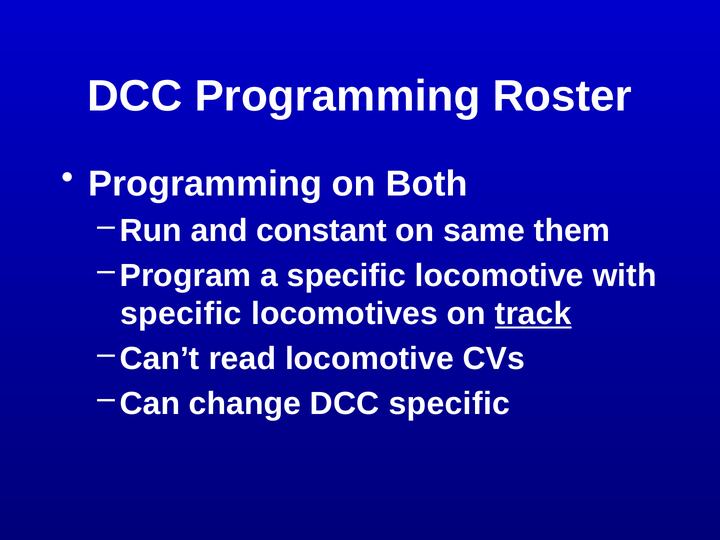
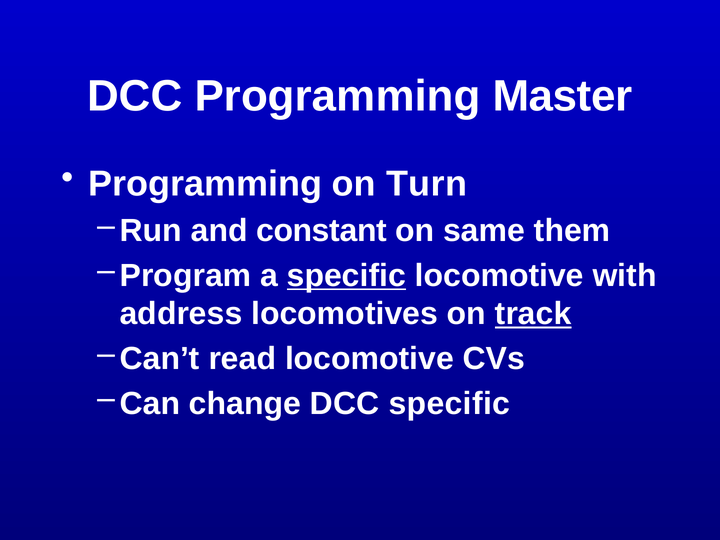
Roster: Roster -> Master (563, 96)
Both: Both -> Turn (427, 184)
specific underline: none -> present (346, 275)
specific: specific -> address (181, 314)
